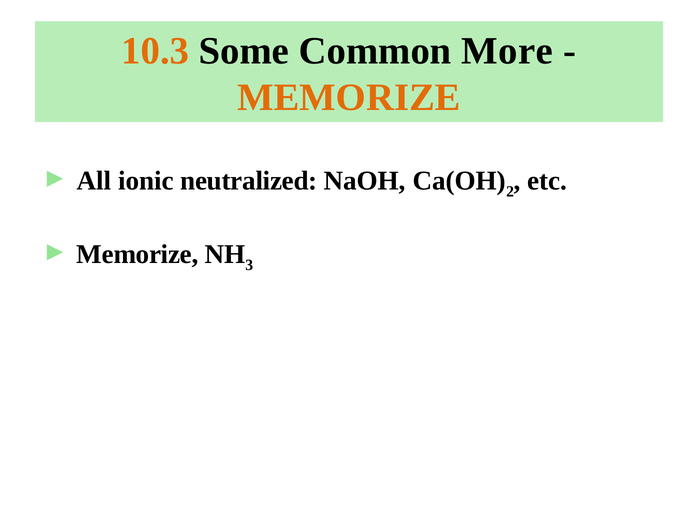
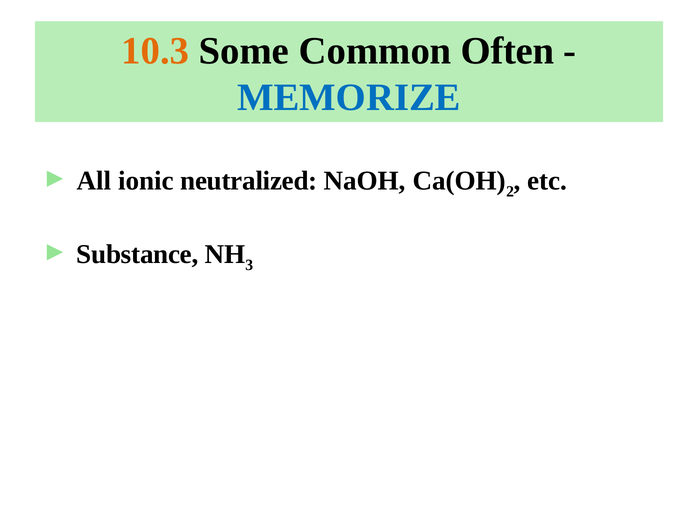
More: More -> Often (508, 51)
MEMORIZE colour: orange -> blue (349, 98)
Memorize: Memorize -> Substance (137, 255)
